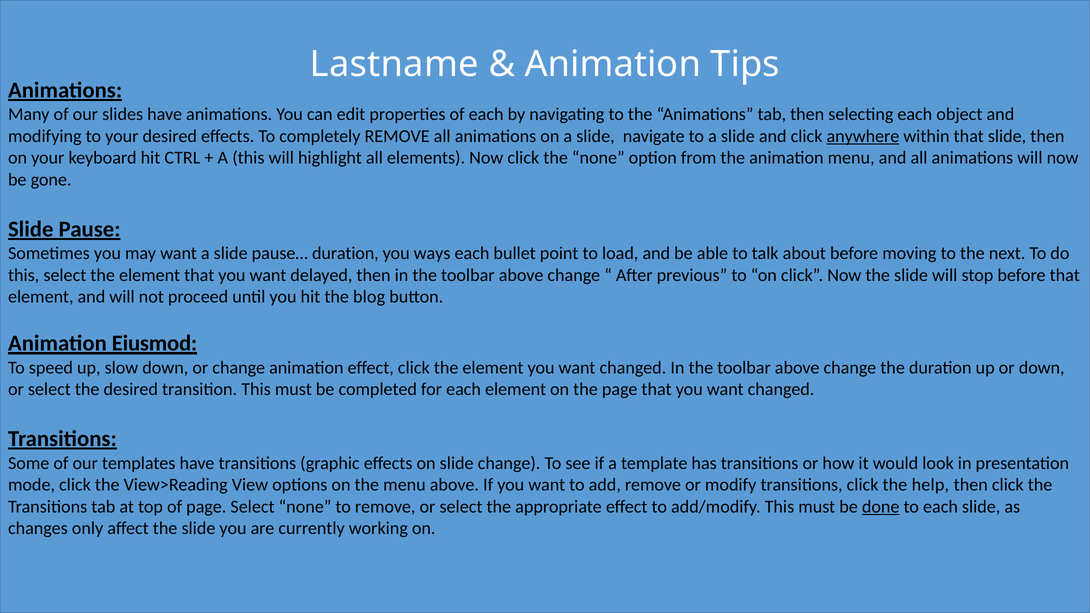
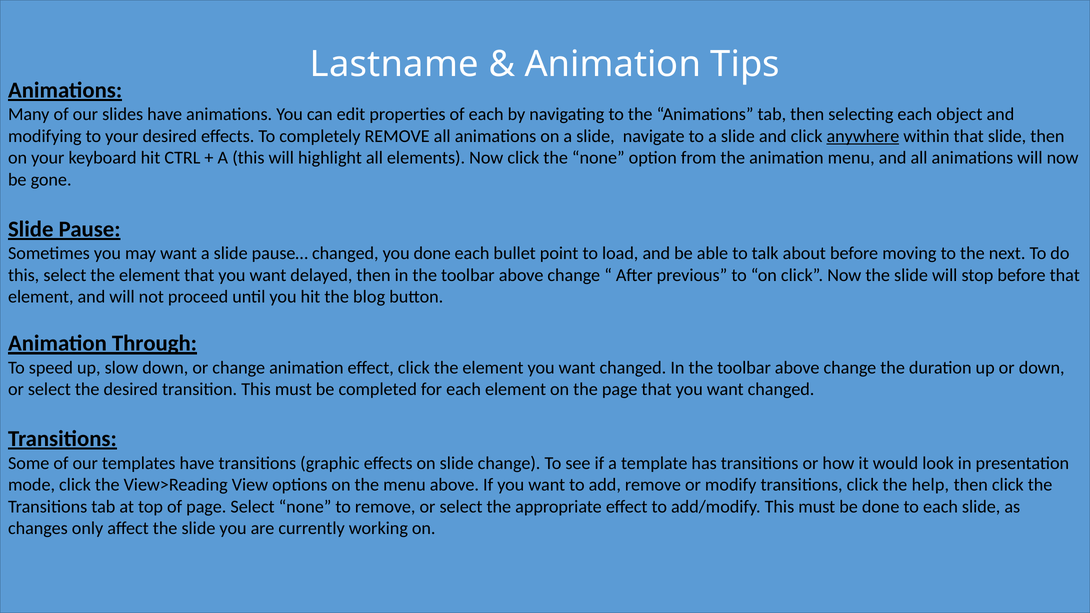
pause… duration: duration -> changed (345, 253)
you ways: ways -> done (432, 253)
Eiusmod: Eiusmod -> Through (154, 344)
done underline: present -> none (881, 507)
